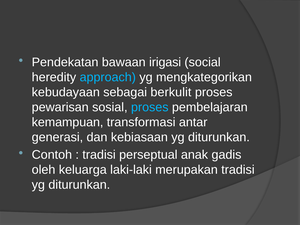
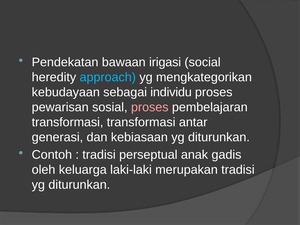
berkulit: berkulit -> individu (171, 92)
proses colour: light blue -> pink (150, 107)
kemampuan: kemampuan -> transformasi (68, 122)
